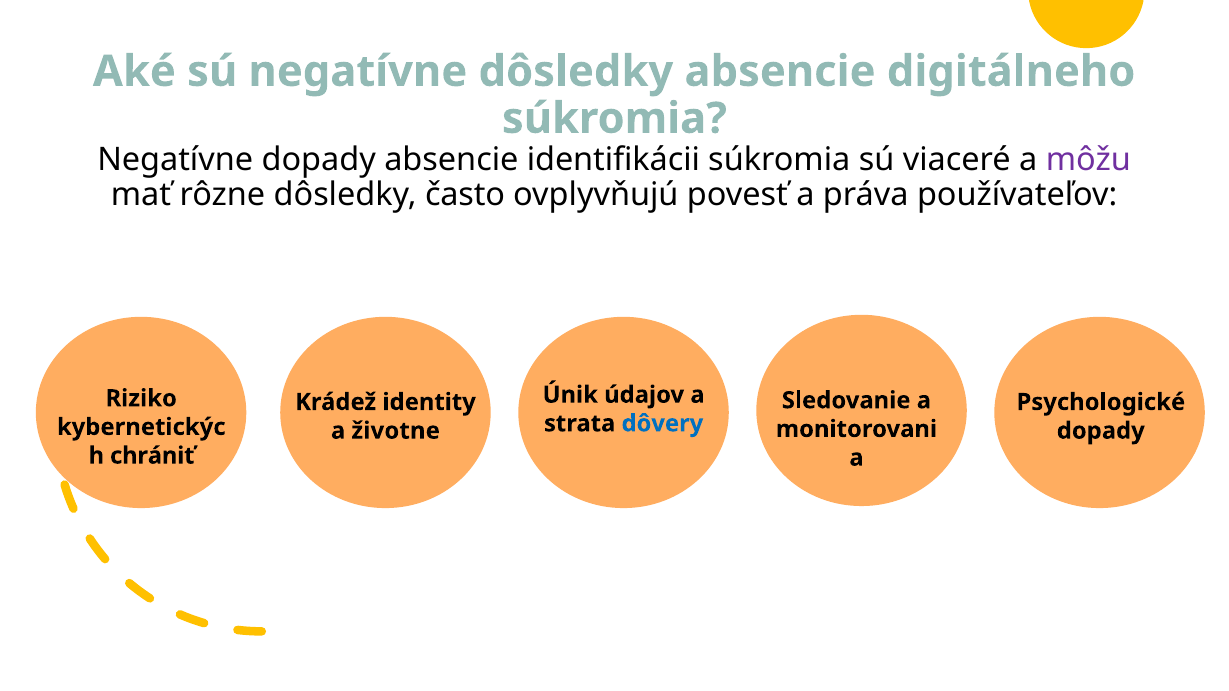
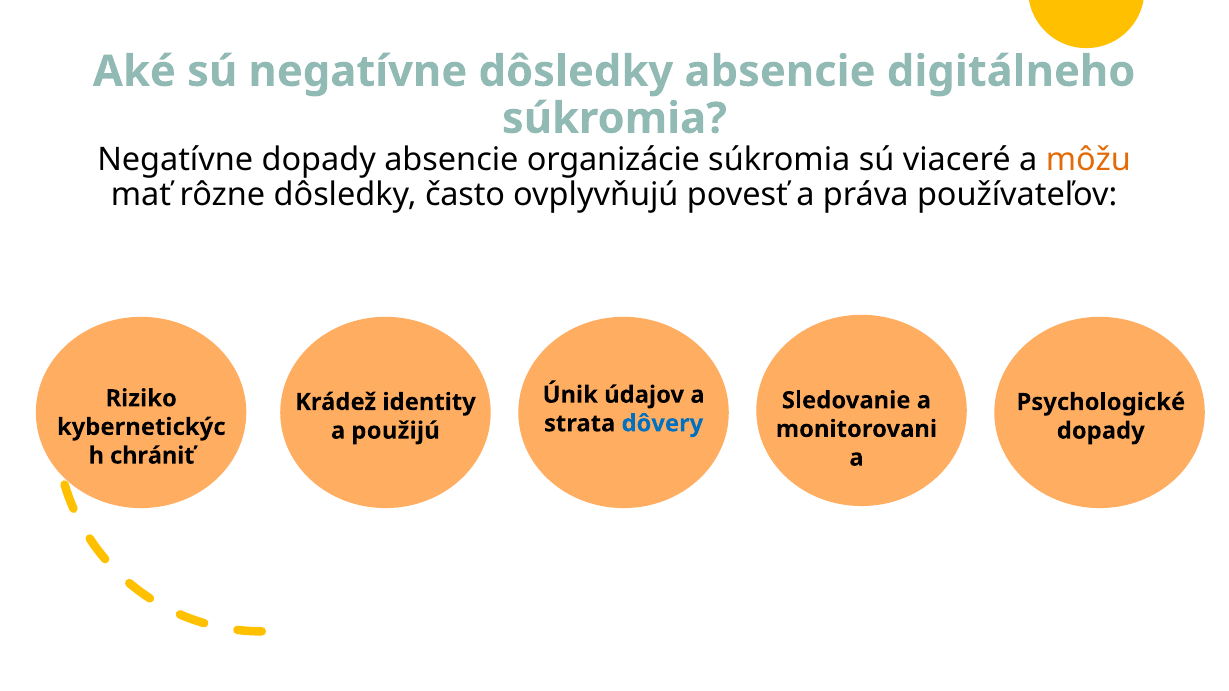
identifikácii: identifikácii -> organizácie (613, 160)
môžu colour: purple -> orange (1088, 160)
životne: životne -> použijú (396, 431)
